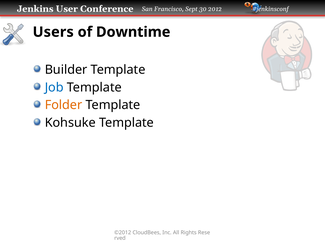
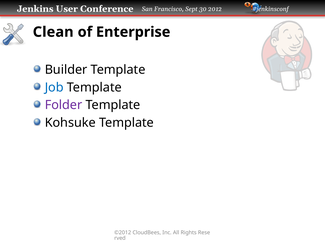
Users: Users -> Clean (53, 32)
Downtime: Downtime -> Enterprise (133, 32)
Folder colour: orange -> purple (64, 105)
